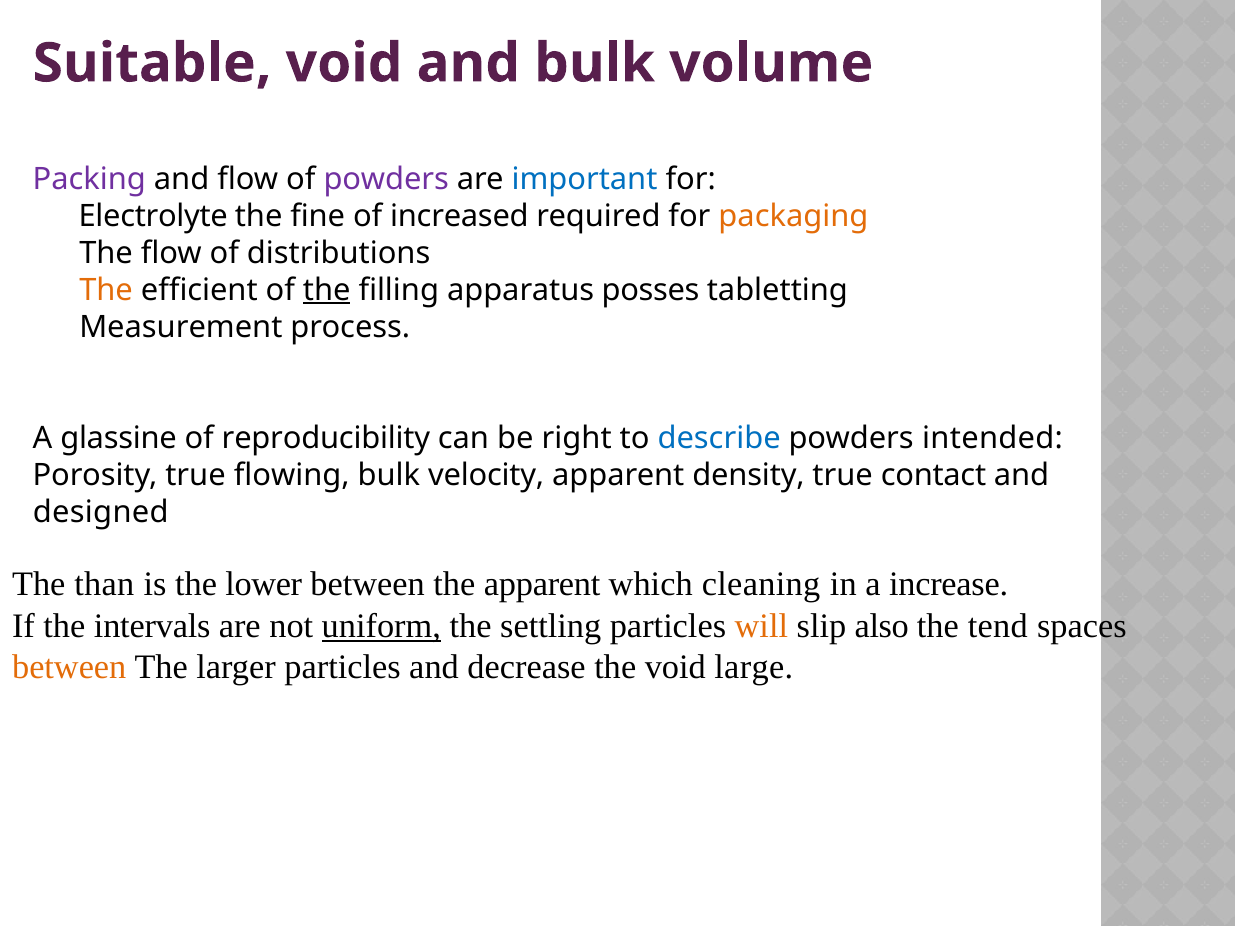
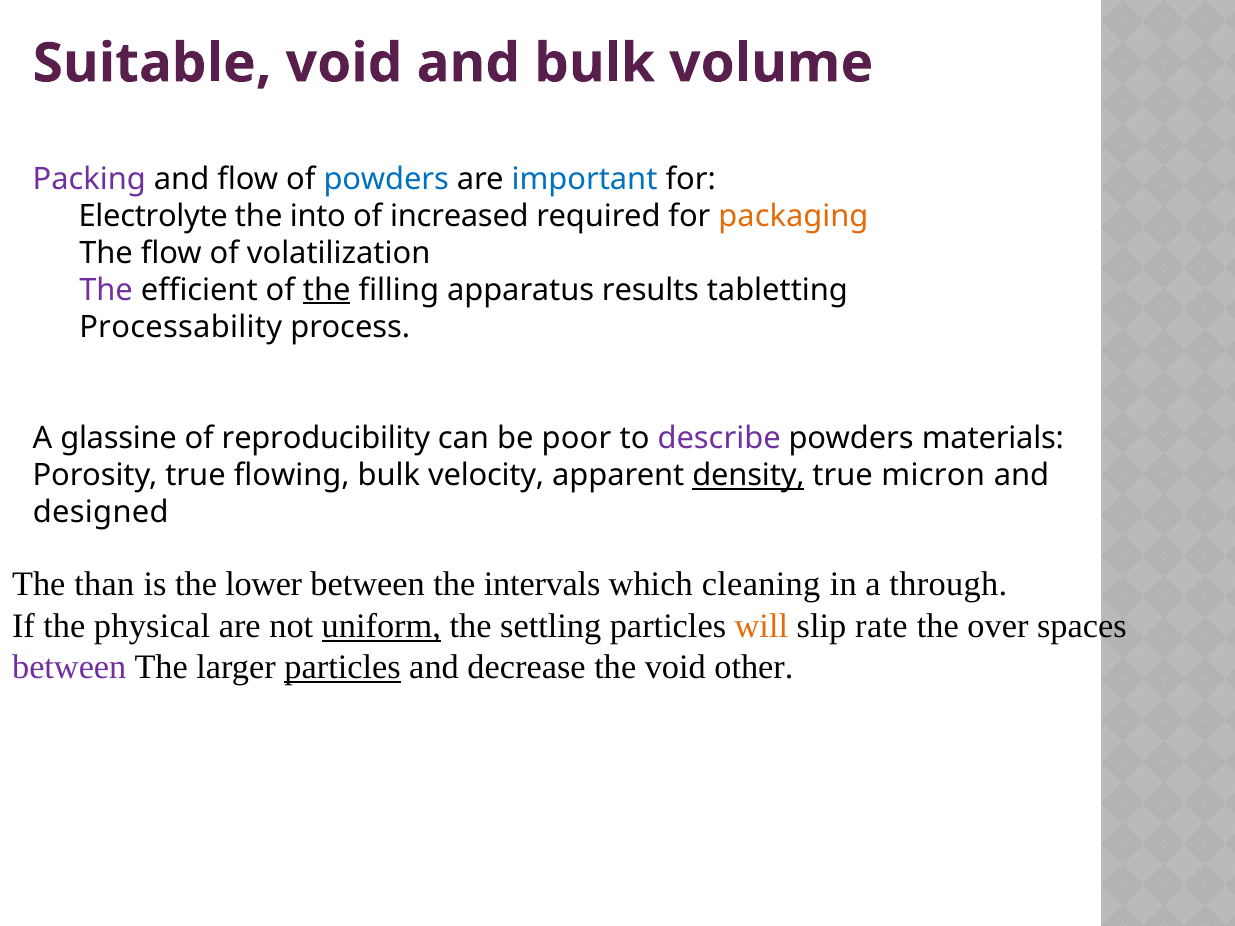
powders colour: purple -> blue (386, 179)
fine: fine -> into (318, 216)
distributions: distributions -> volatilization (339, 253)
The colour: orange -> purple (106, 290)
posses: posses -> results (651, 290)
Measurement: Measurement -> Processability (181, 327)
right: right -> poor (576, 438)
describe colour: blue -> purple (719, 438)
intended: intended -> materials (993, 438)
density underline: none -> present (748, 475)
contact: contact -> micron (933, 475)
the apparent: apparent -> intervals (542, 585)
increase: increase -> through (948, 585)
intervals: intervals -> physical (152, 626)
also: also -> rate (881, 626)
tend: tend -> over (998, 626)
between colour: orange -> purple (69, 667)
particles underline: none -> present (343, 667)
large: large -> other (754, 667)
